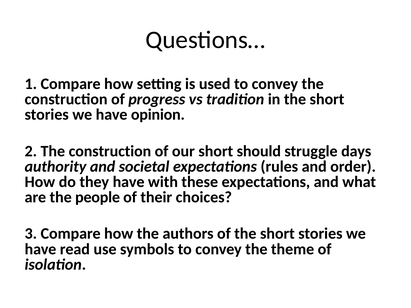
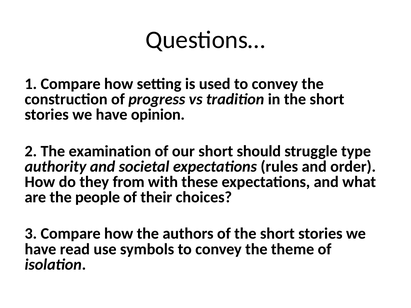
2 The construction: construction -> examination (110, 151)
days: days -> type (356, 151)
they have: have -> from (129, 182)
